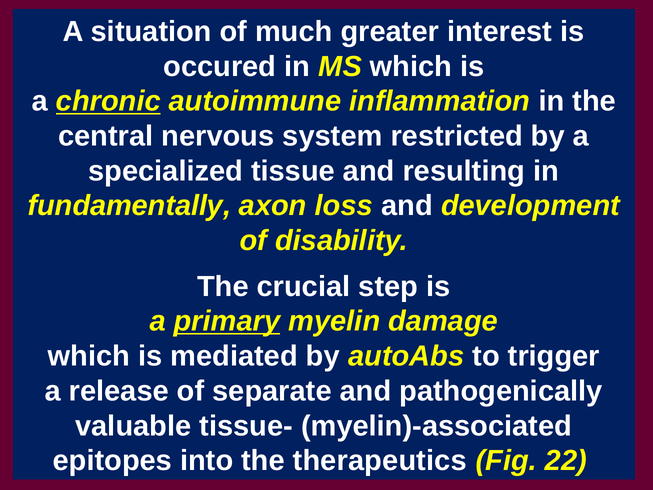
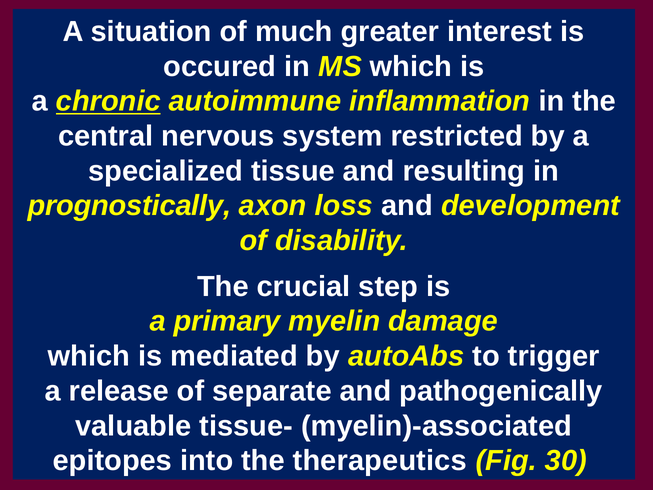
fundamentally: fundamentally -> prognostically (129, 206)
primary underline: present -> none (227, 321)
22: 22 -> 30 (566, 461)
